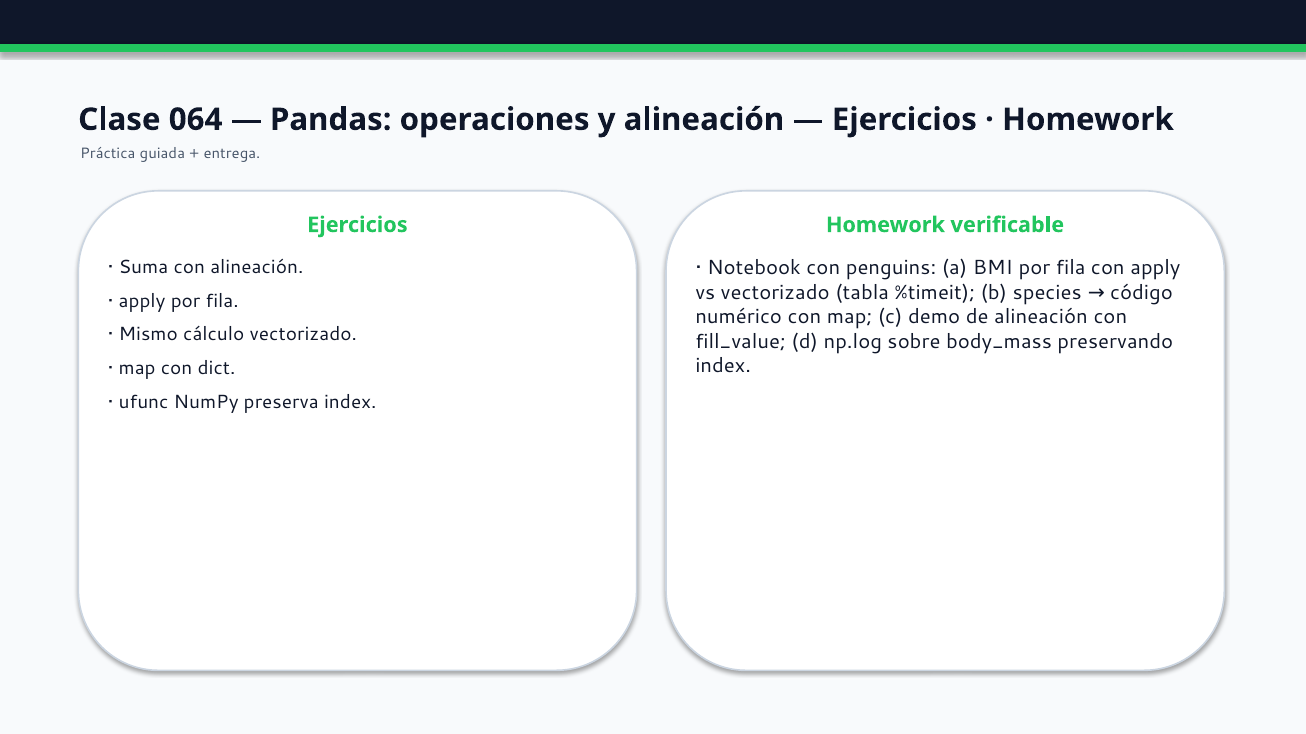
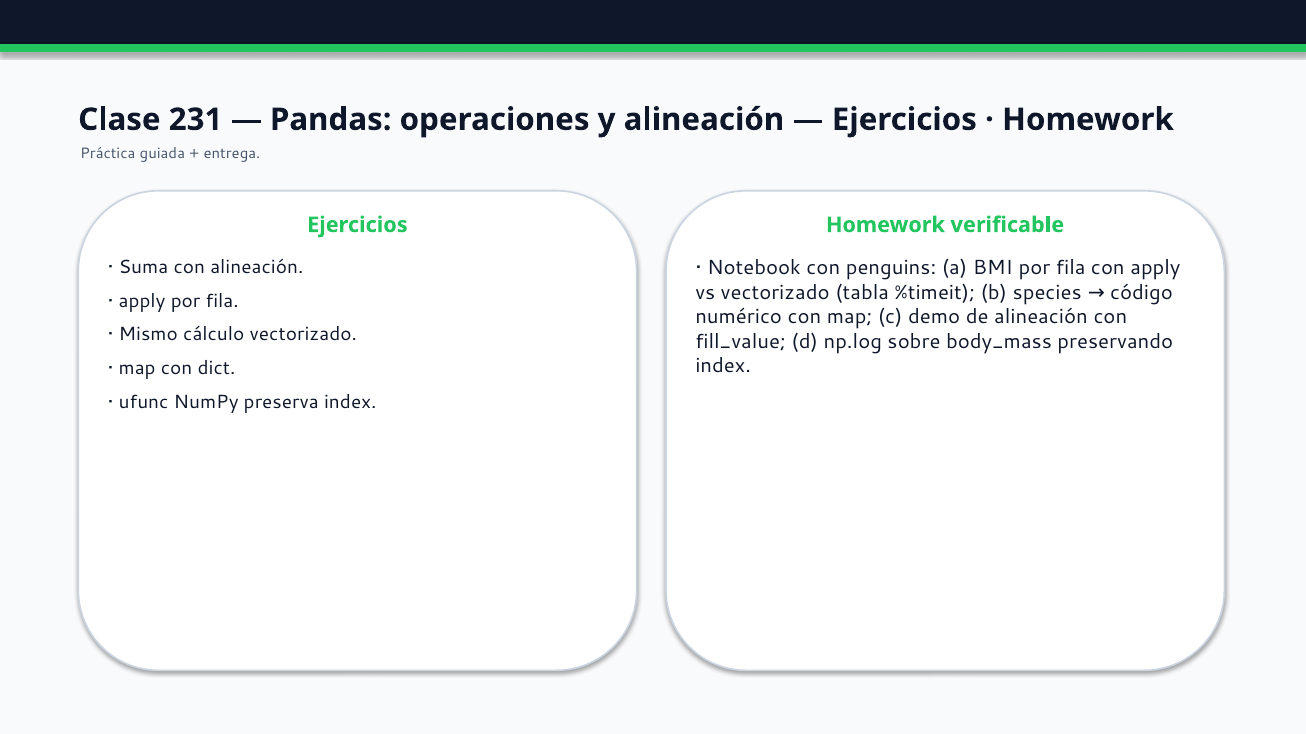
064: 064 -> 231 (196, 120)
